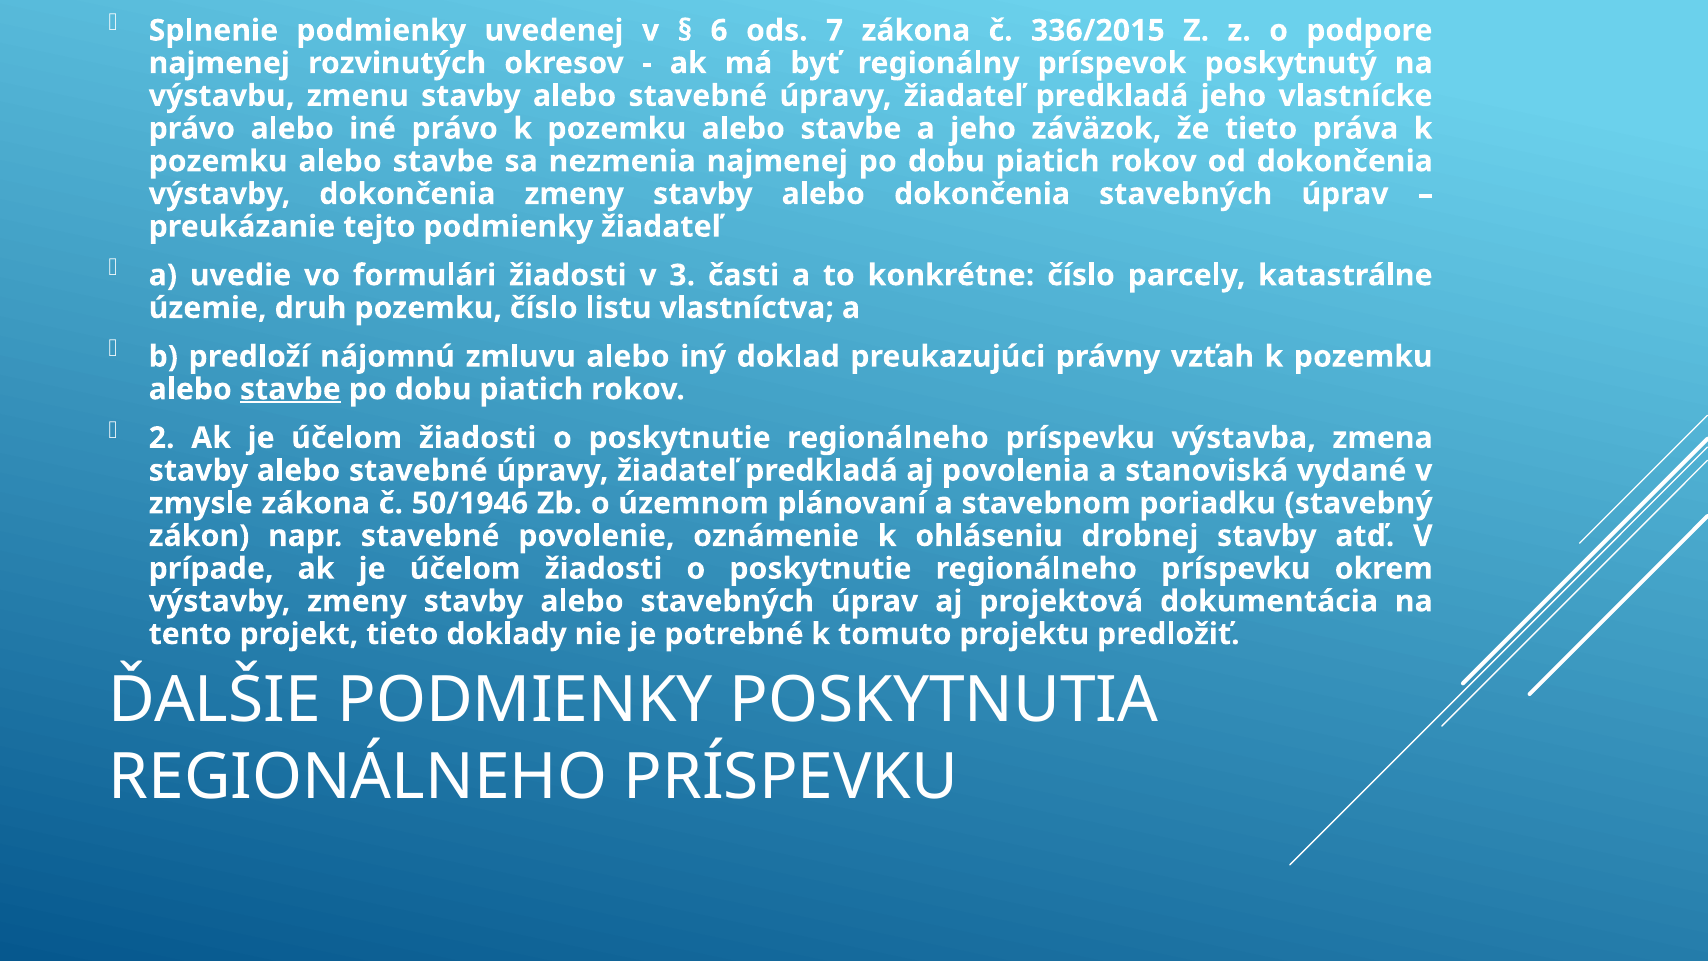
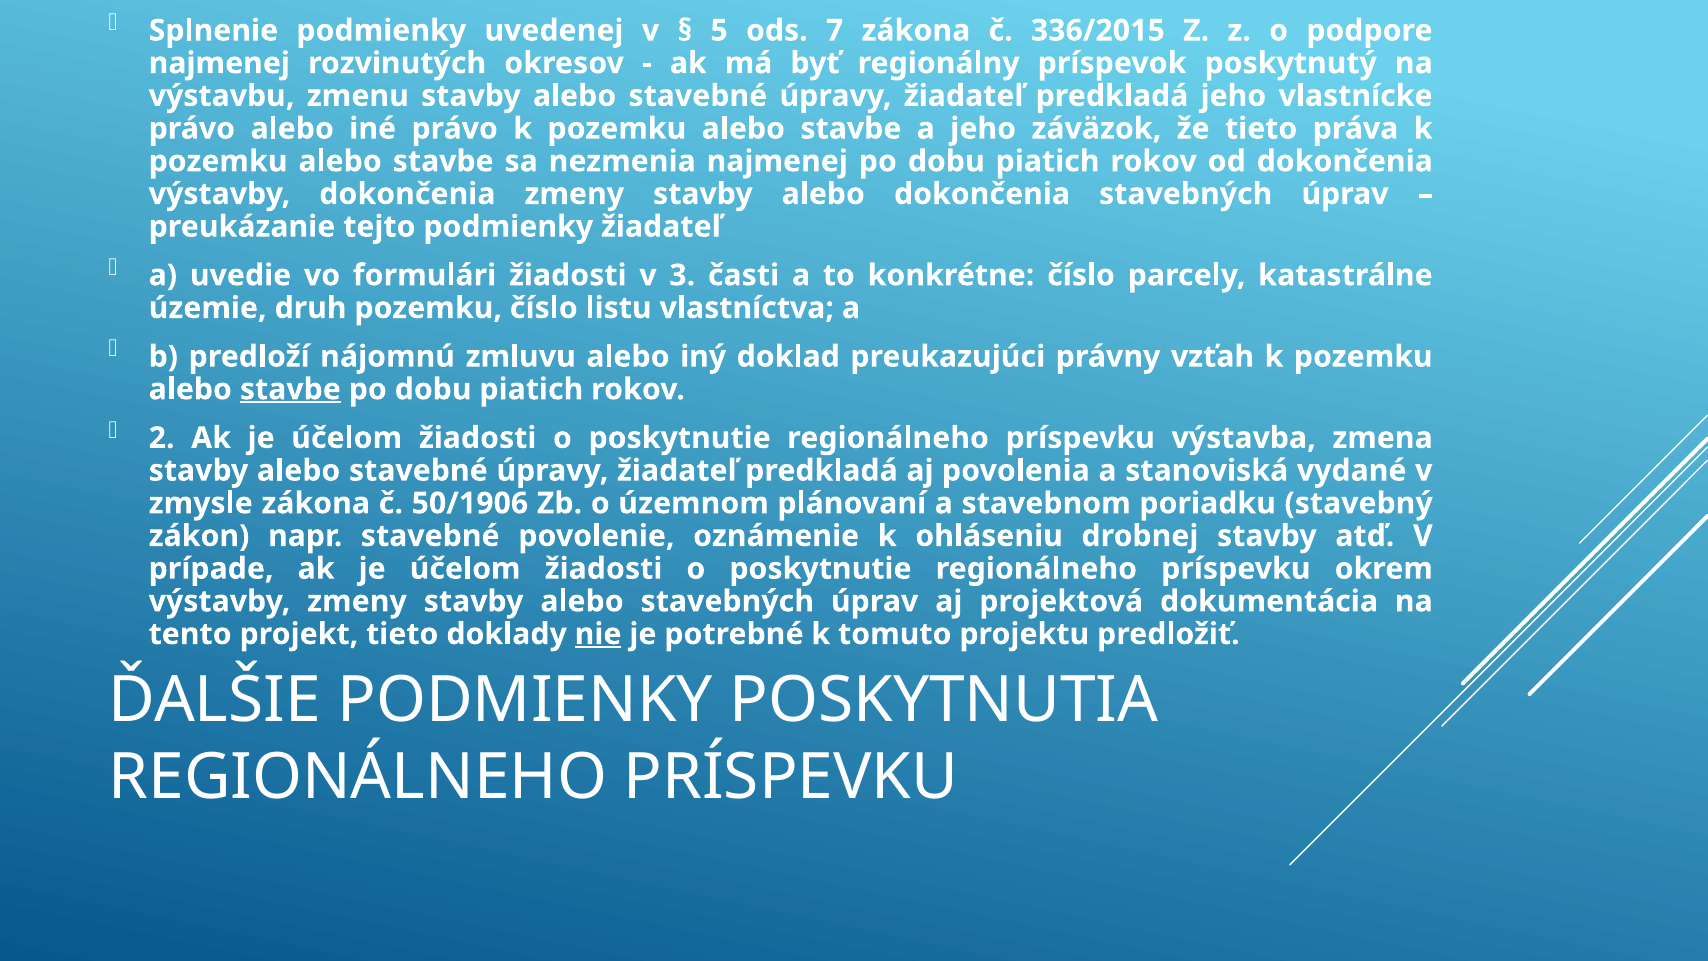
6: 6 -> 5 (719, 31)
50/1946: 50/1946 -> 50/1906 (470, 503)
nie underline: none -> present (598, 634)
